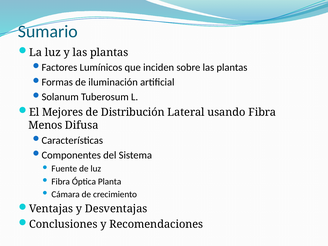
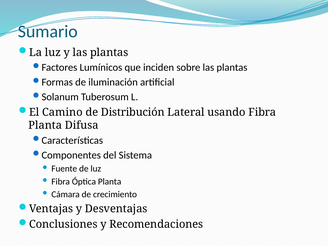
Mejores: Mejores -> Camino (62, 112)
Menos: Menos -> Planta (45, 125)
